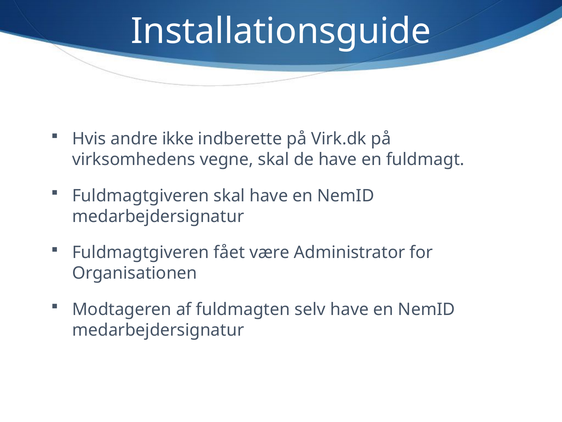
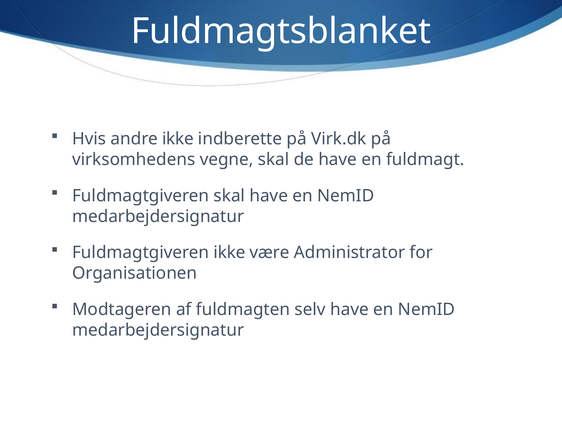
Installationsguide: Installationsguide -> Fuldmagtsblanket (281, 31)
Fuldmagtgiveren fået: fået -> ikke (229, 252)
